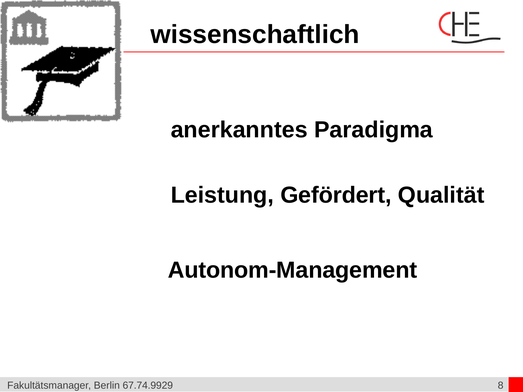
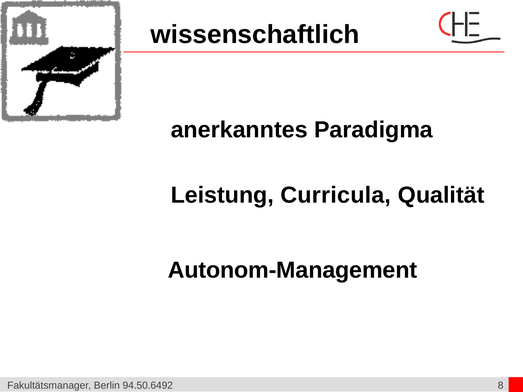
Gefördert: Gefördert -> Curricula (336, 195)
67.74.9929: 67.74.9929 -> 94.50.6492 (148, 386)
